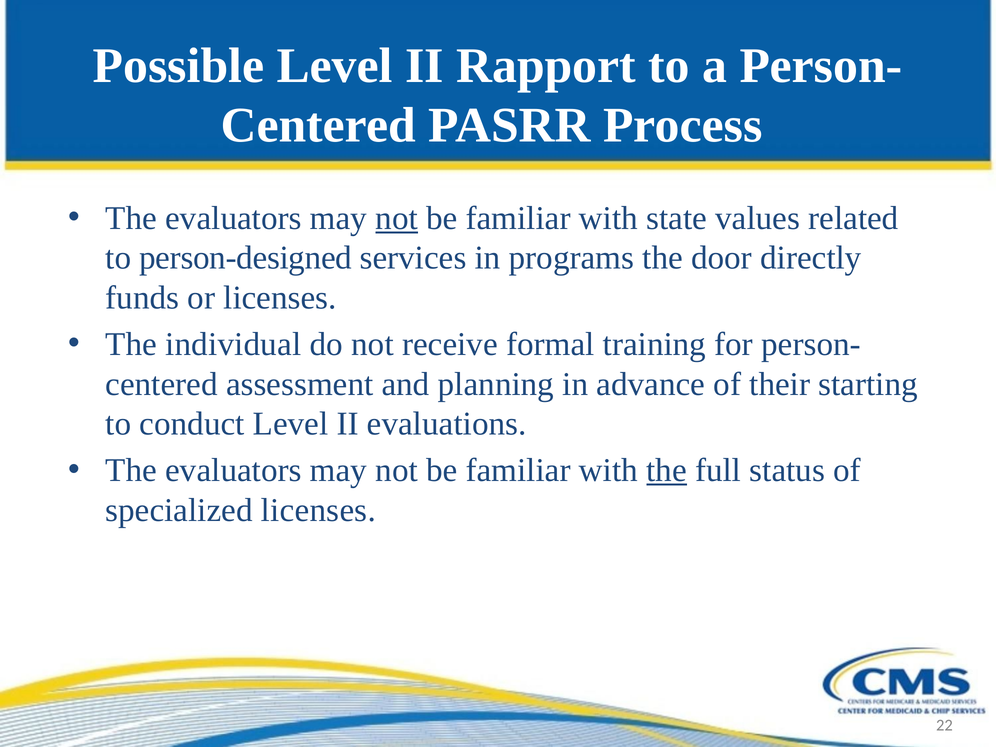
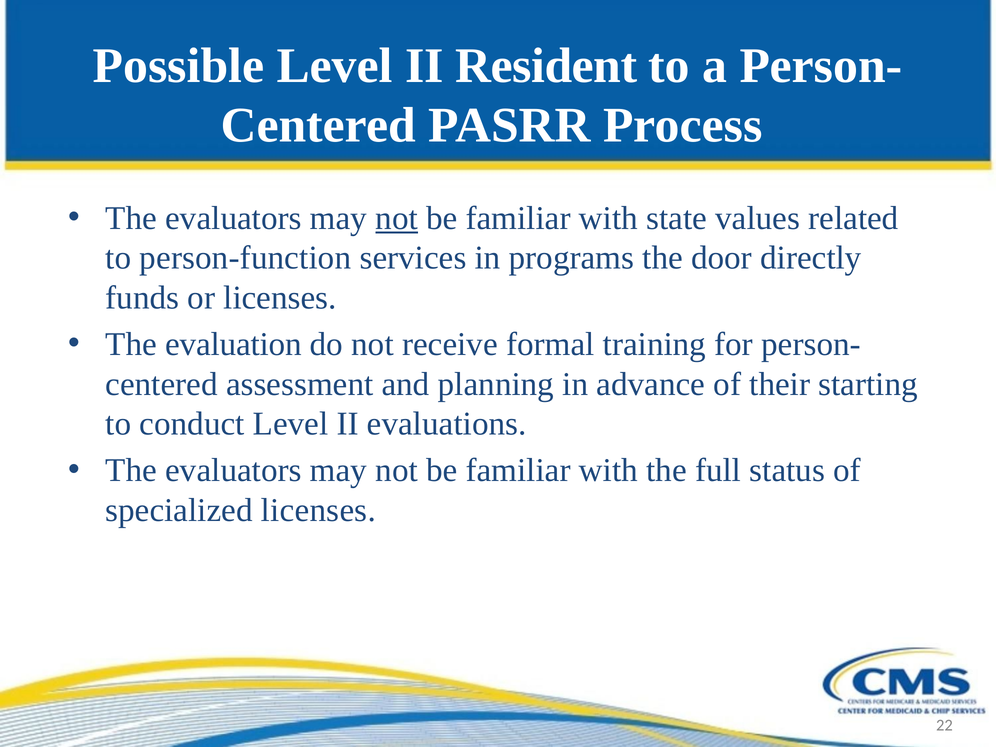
Rapport: Rapport -> Resident (546, 66)
person-designed: person-designed -> person-function (245, 258)
individual: individual -> evaluation (233, 344)
the underline: present -> none (667, 470)
